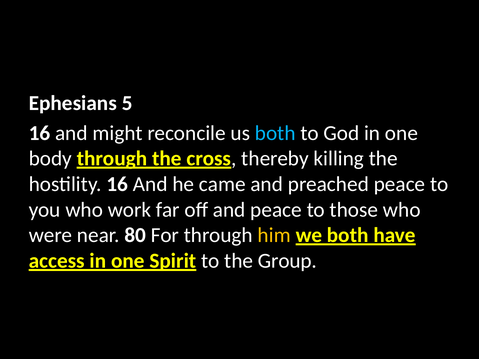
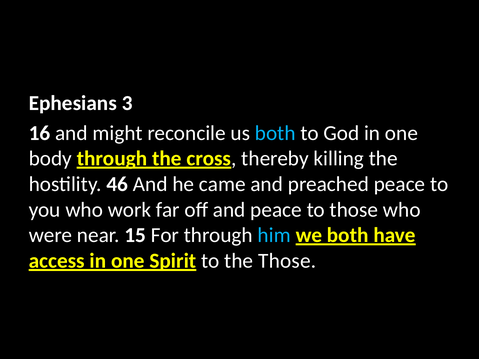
5: 5 -> 3 (127, 103)
hostility 16: 16 -> 46 (117, 184)
80: 80 -> 15 (135, 235)
him colour: yellow -> light blue (274, 235)
the Group: Group -> Those (287, 261)
